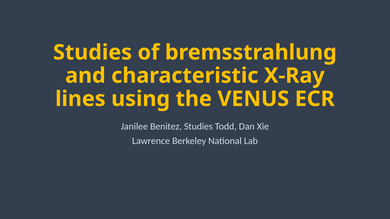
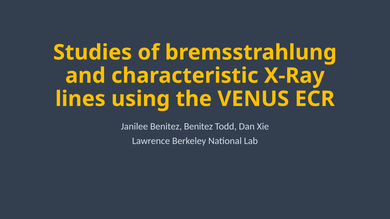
Benitez Studies: Studies -> Benitez (198, 127)
